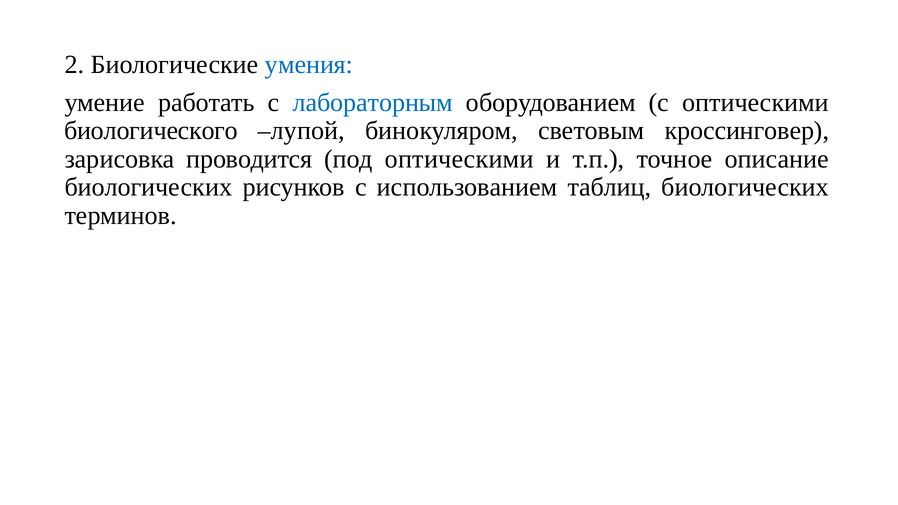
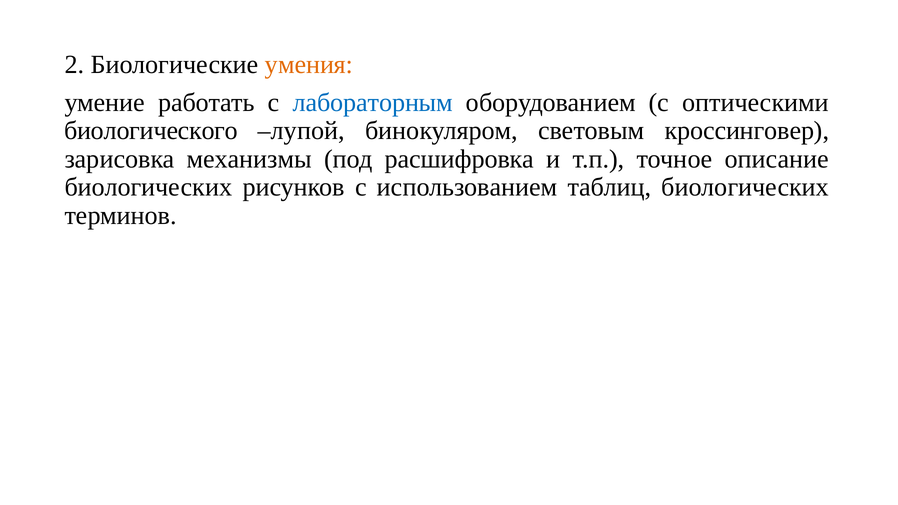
умения colour: blue -> orange (309, 65)
проводится: проводится -> механизмы (249, 159)
под оптическими: оптическими -> расшифровка (459, 159)
